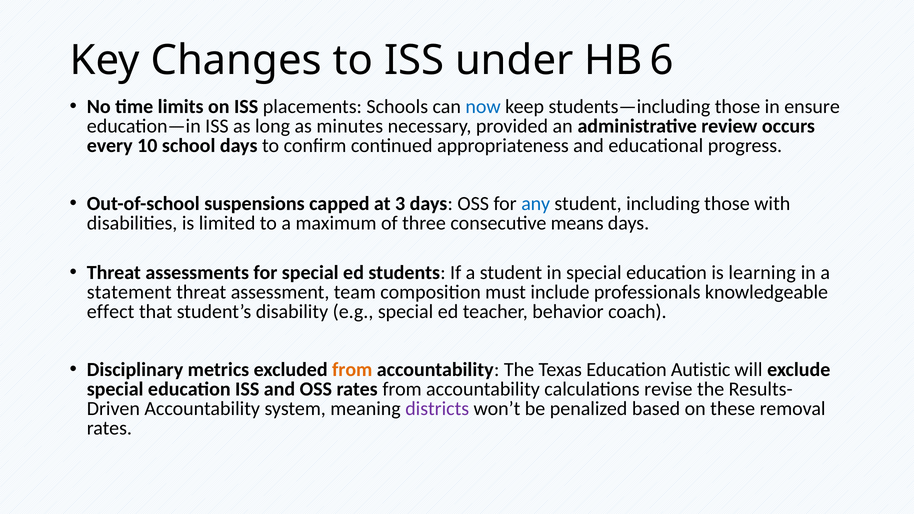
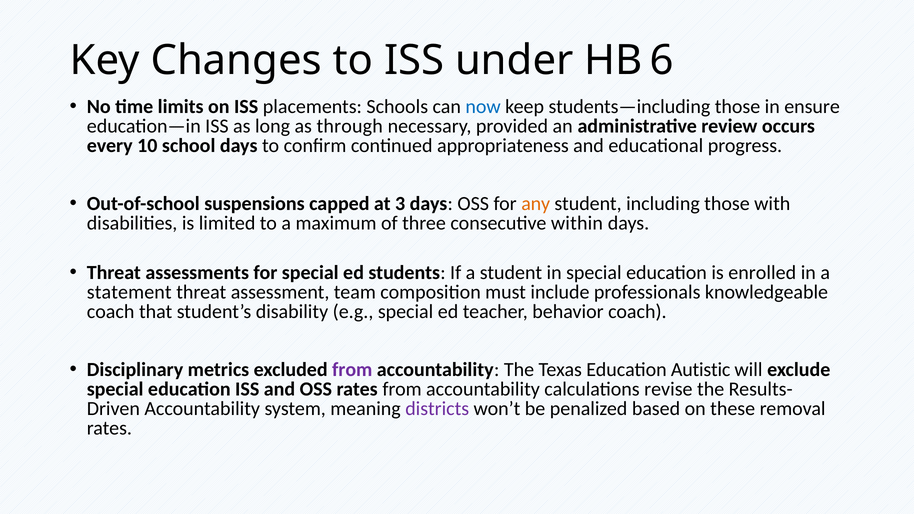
minutes: minutes -> through (350, 126)
any colour: blue -> orange (536, 204)
means: means -> within (577, 223)
learning: learning -> enrolled (762, 273)
effect: effect -> coach (111, 312)
from colour: orange -> purple (352, 370)
